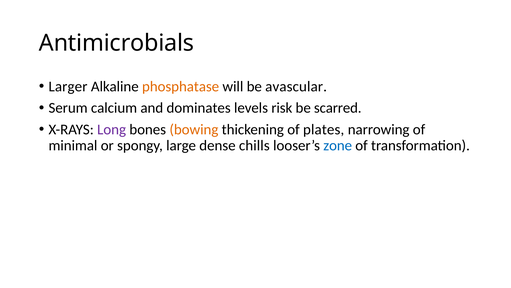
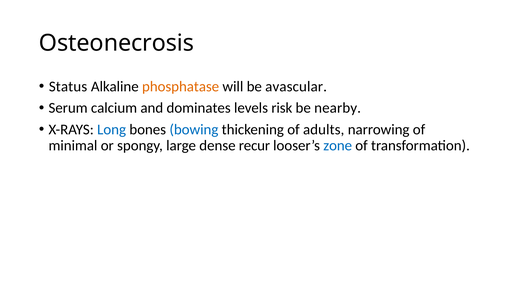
Antimicrobials: Antimicrobials -> Osteonecrosis (117, 43)
Larger: Larger -> Status (68, 86)
scarred: scarred -> nearby (338, 108)
Long colour: purple -> blue (112, 129)
bowing colour: orange -> blue (194, 129)
plates: plates -> adults (324, 129)
chills: chills -> recur (254, 145)
